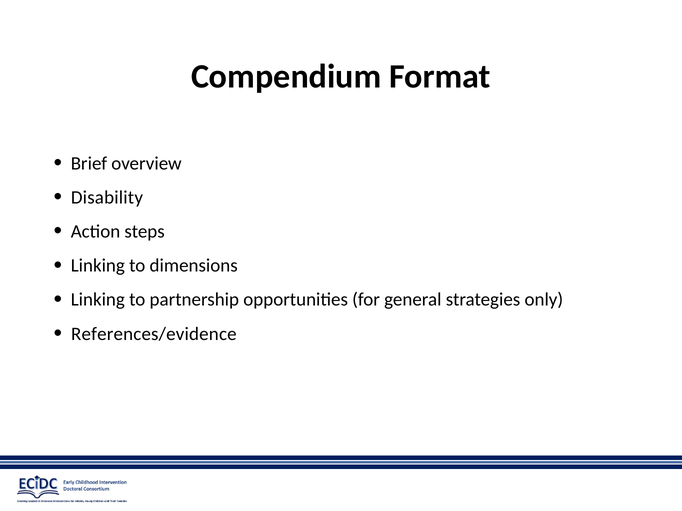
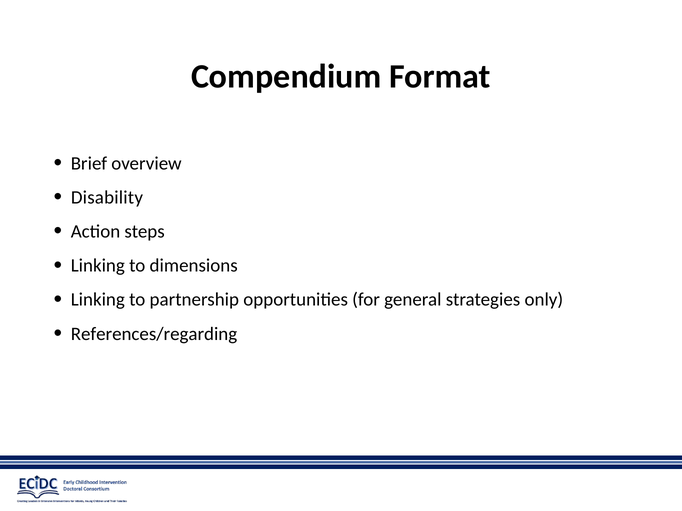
References/evidence: References/evidence -> References/regarding (154, 334)
